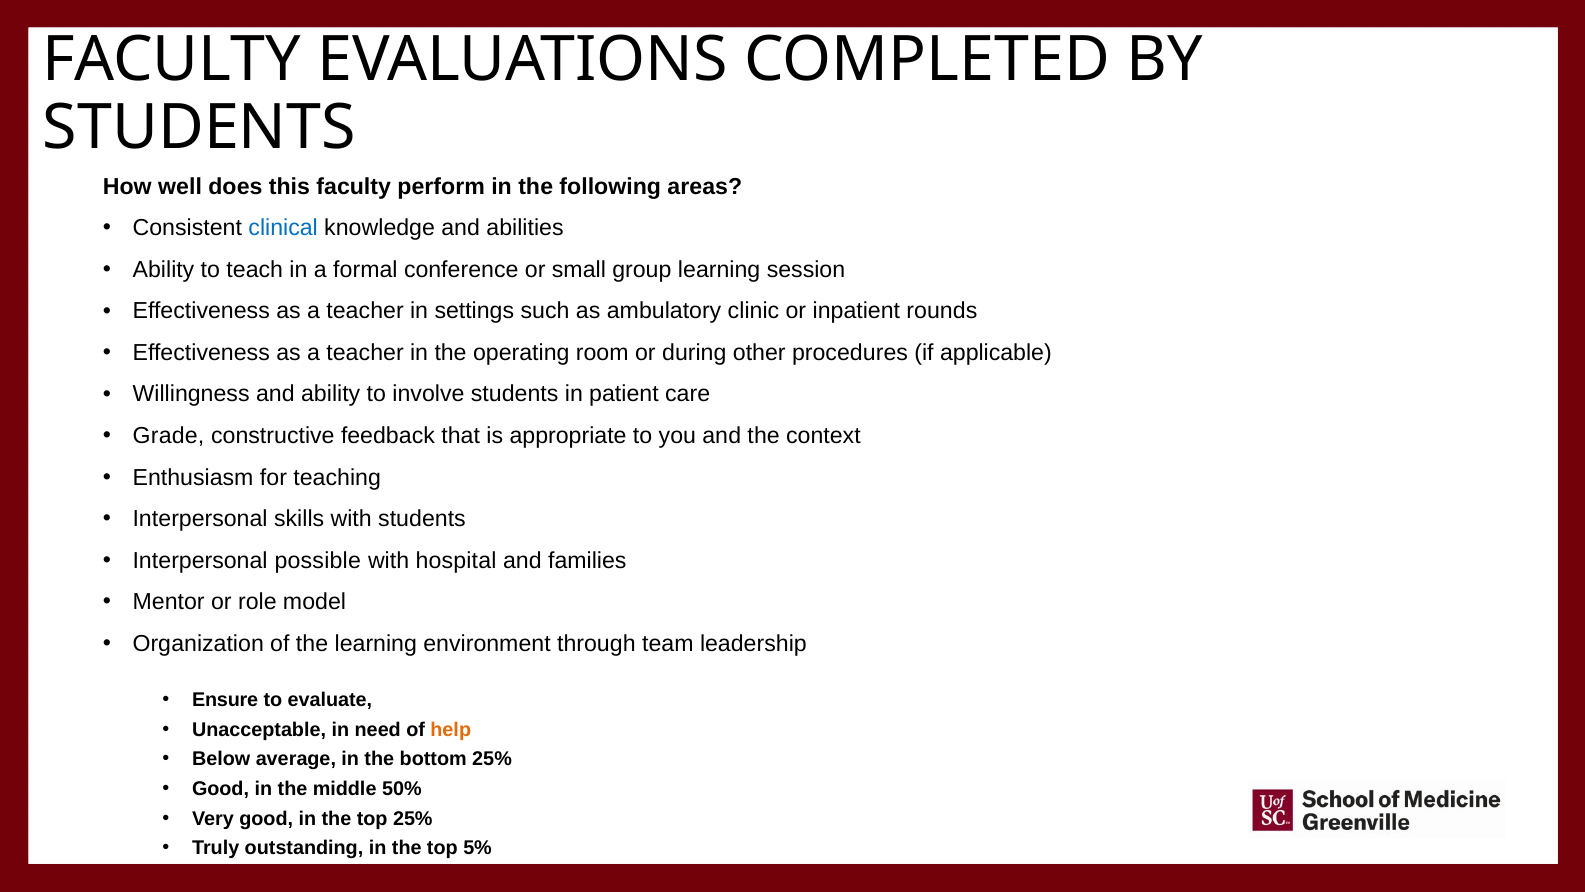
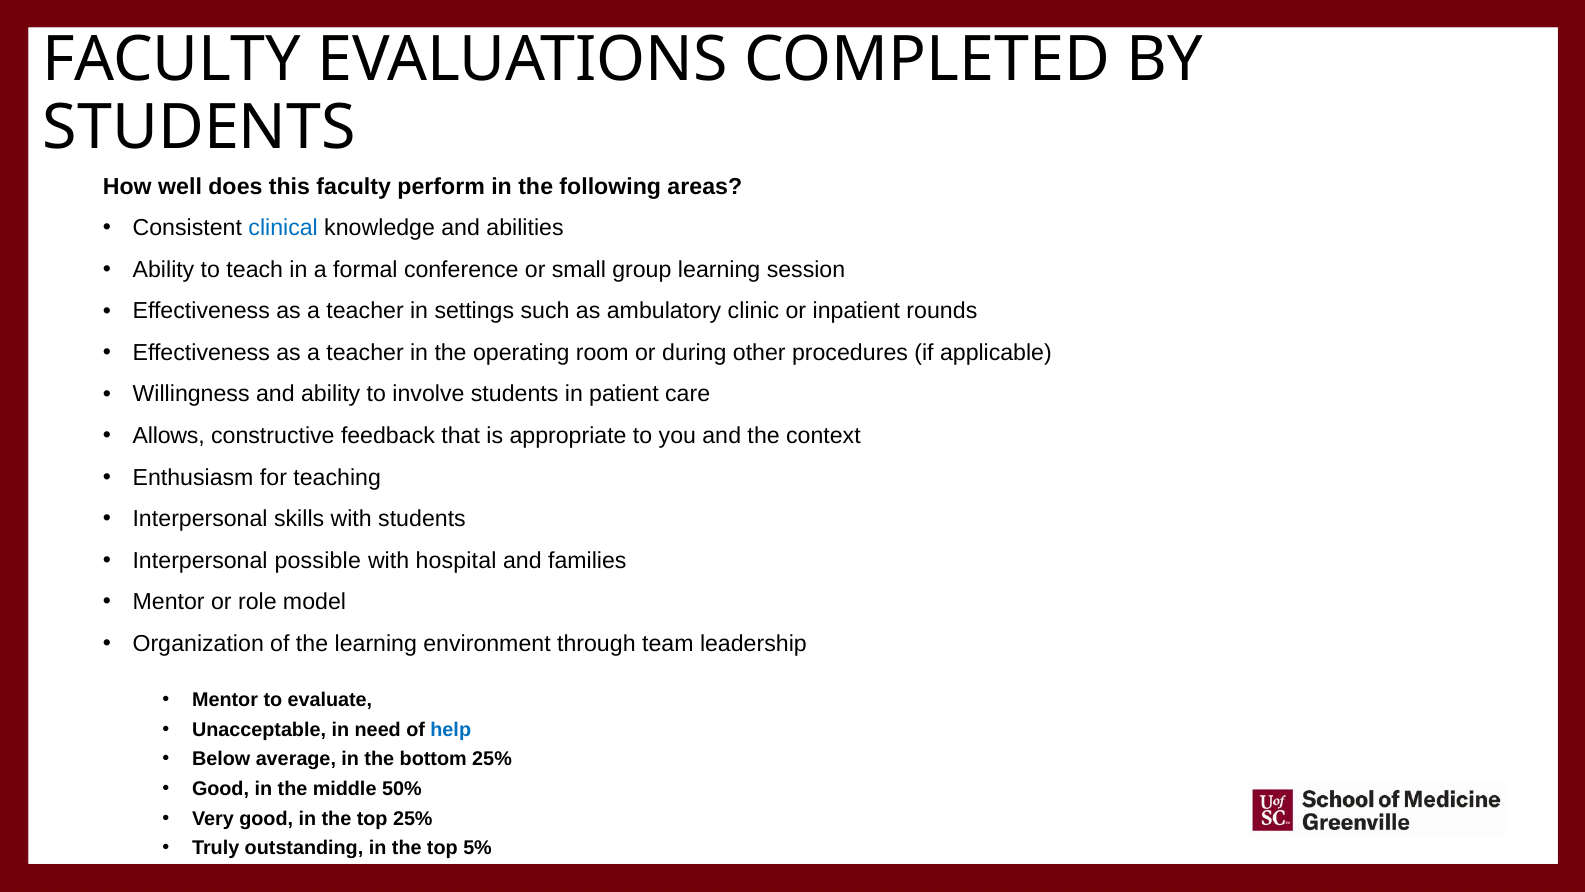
Grade: Grade -> Allows (169, 436)
Ensure: Ensure -> Mentor (225, 700)
help colour: orange -> blue (451, 729)
